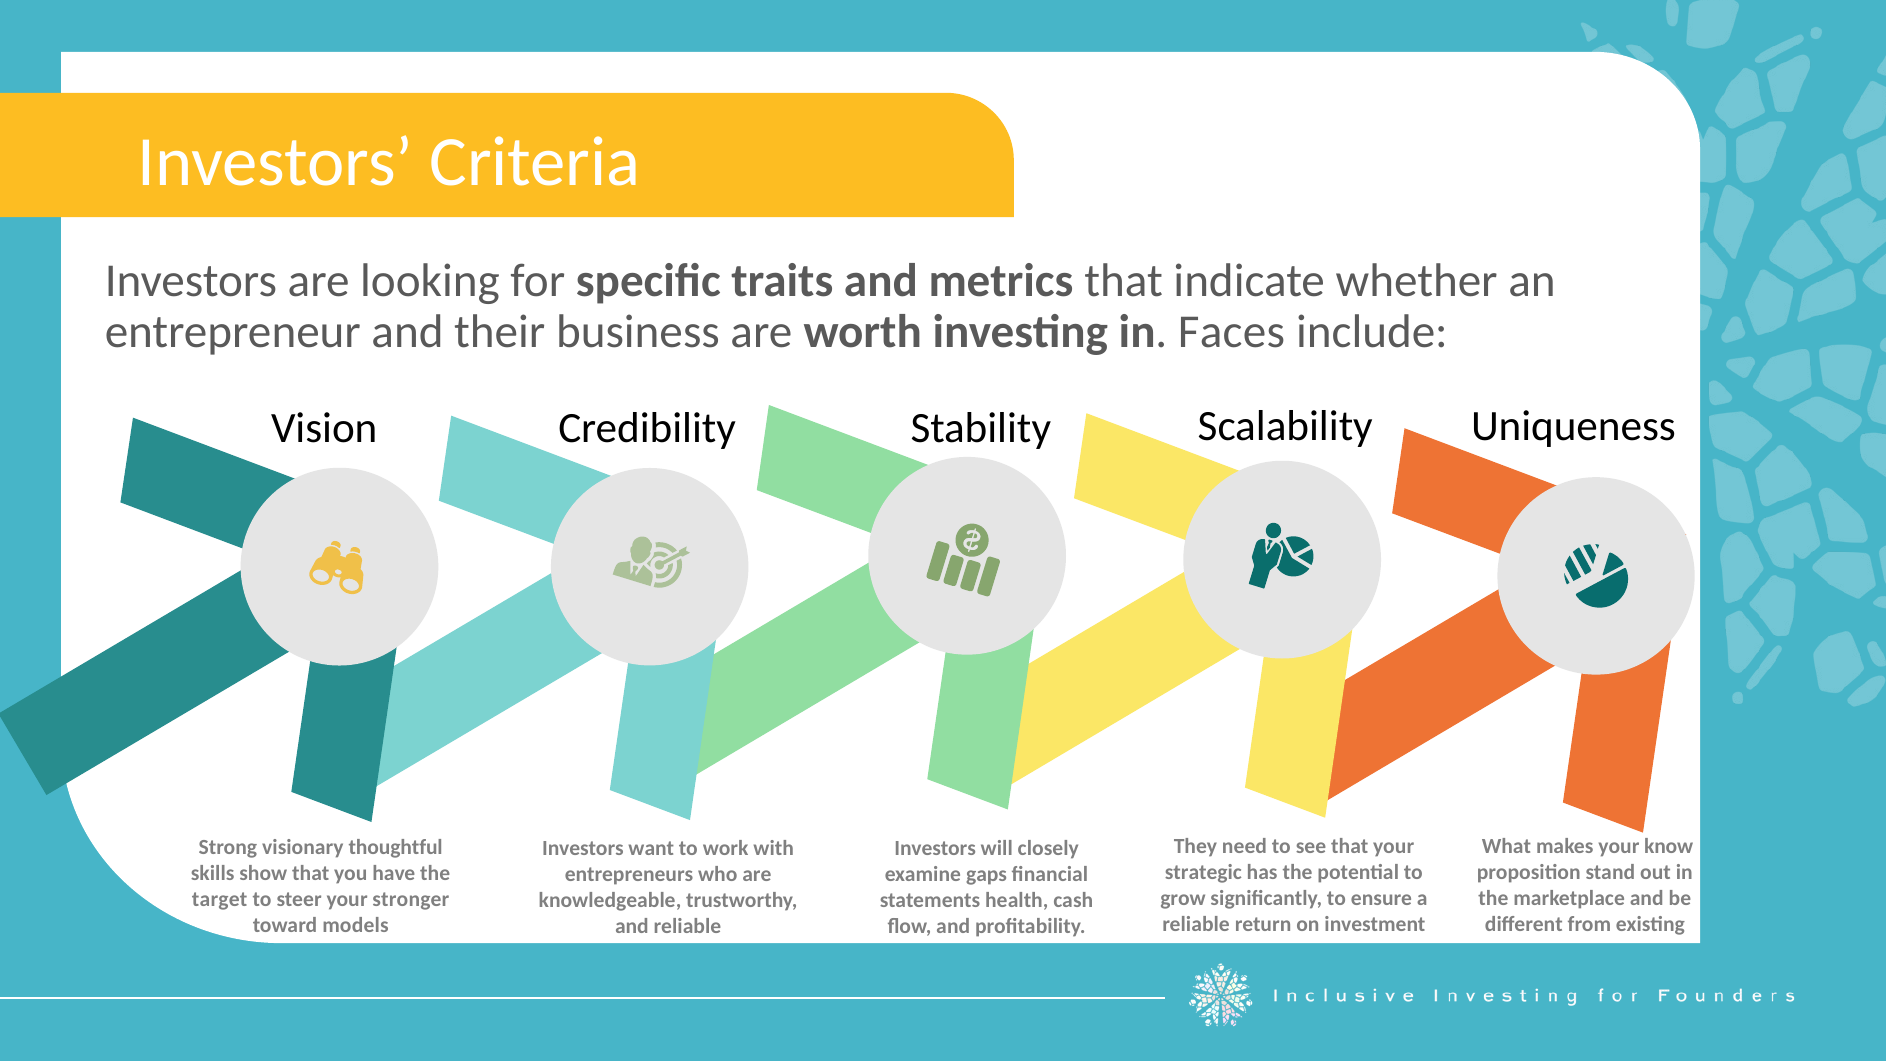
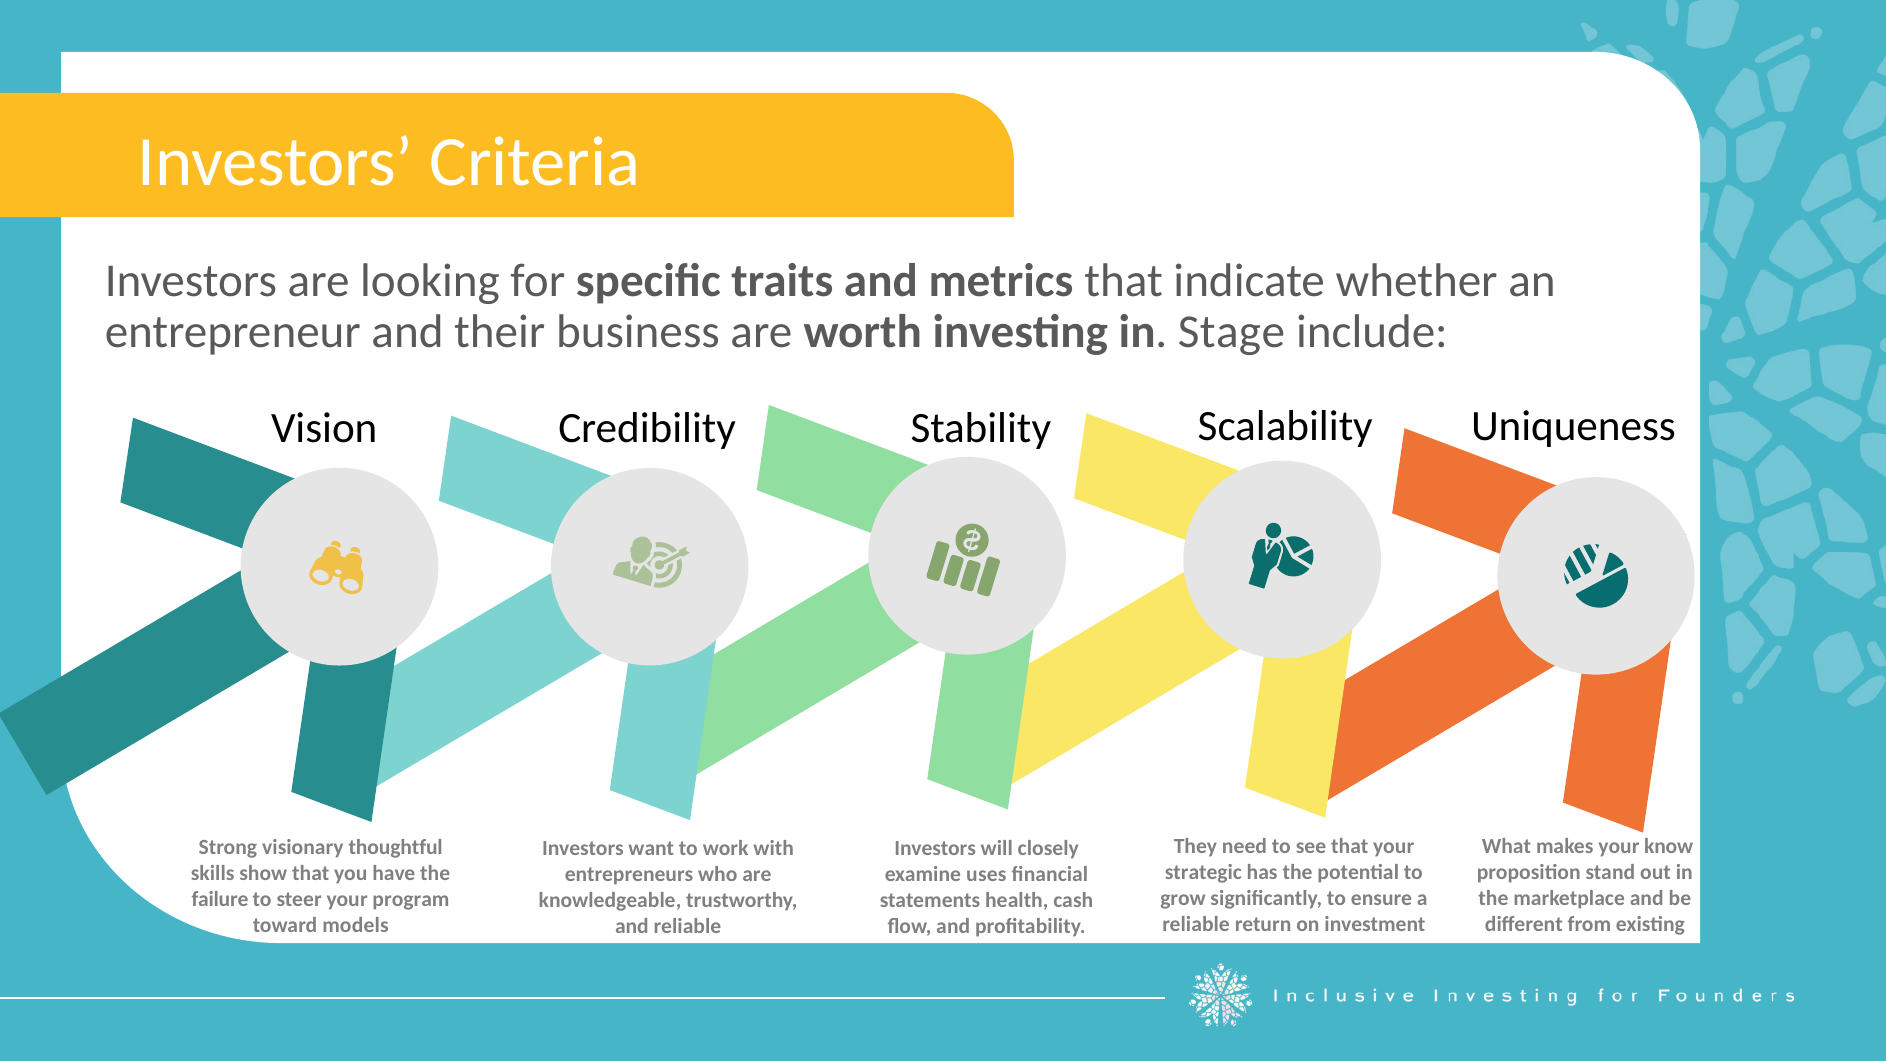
Faces: Faces -> Stage (1231, 332)
gaps: gaps -> uses (986, 874)
target: target -> failure (220, 899)
stronger: stronger -> program (411, 899)
